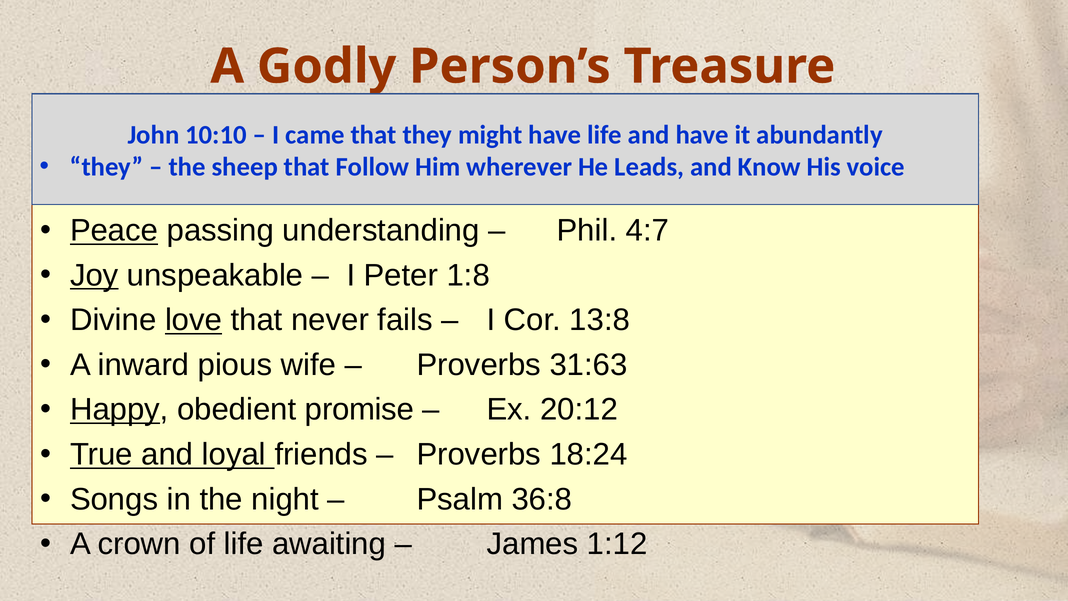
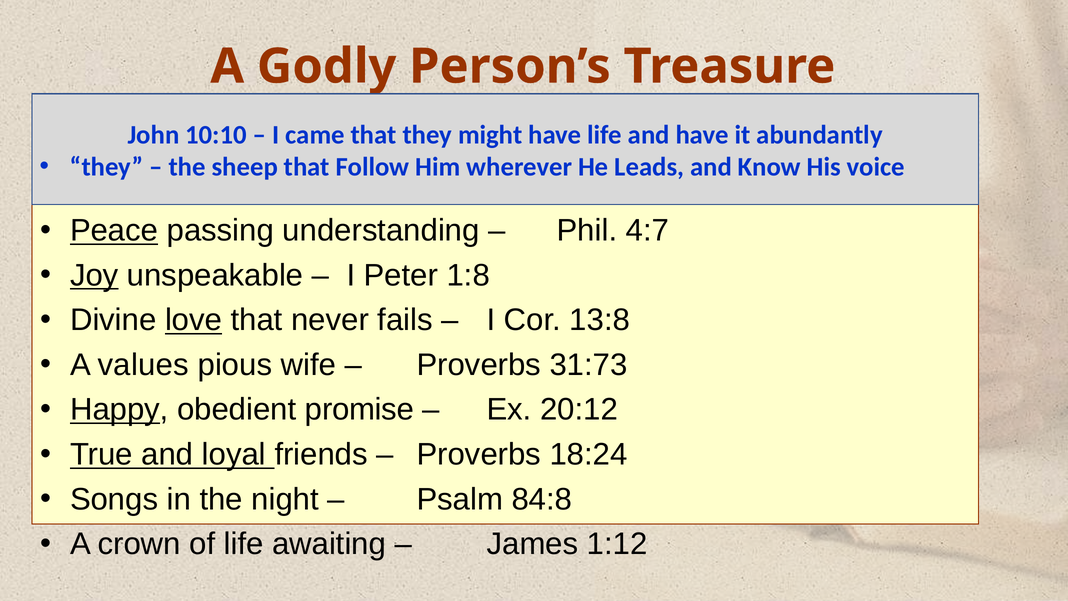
inward: inward -> values (143, 365)
31:63: 31:63 -> 31:73 (589, 365)
36:8: 36:8 -> 84:8 (542, 499)
